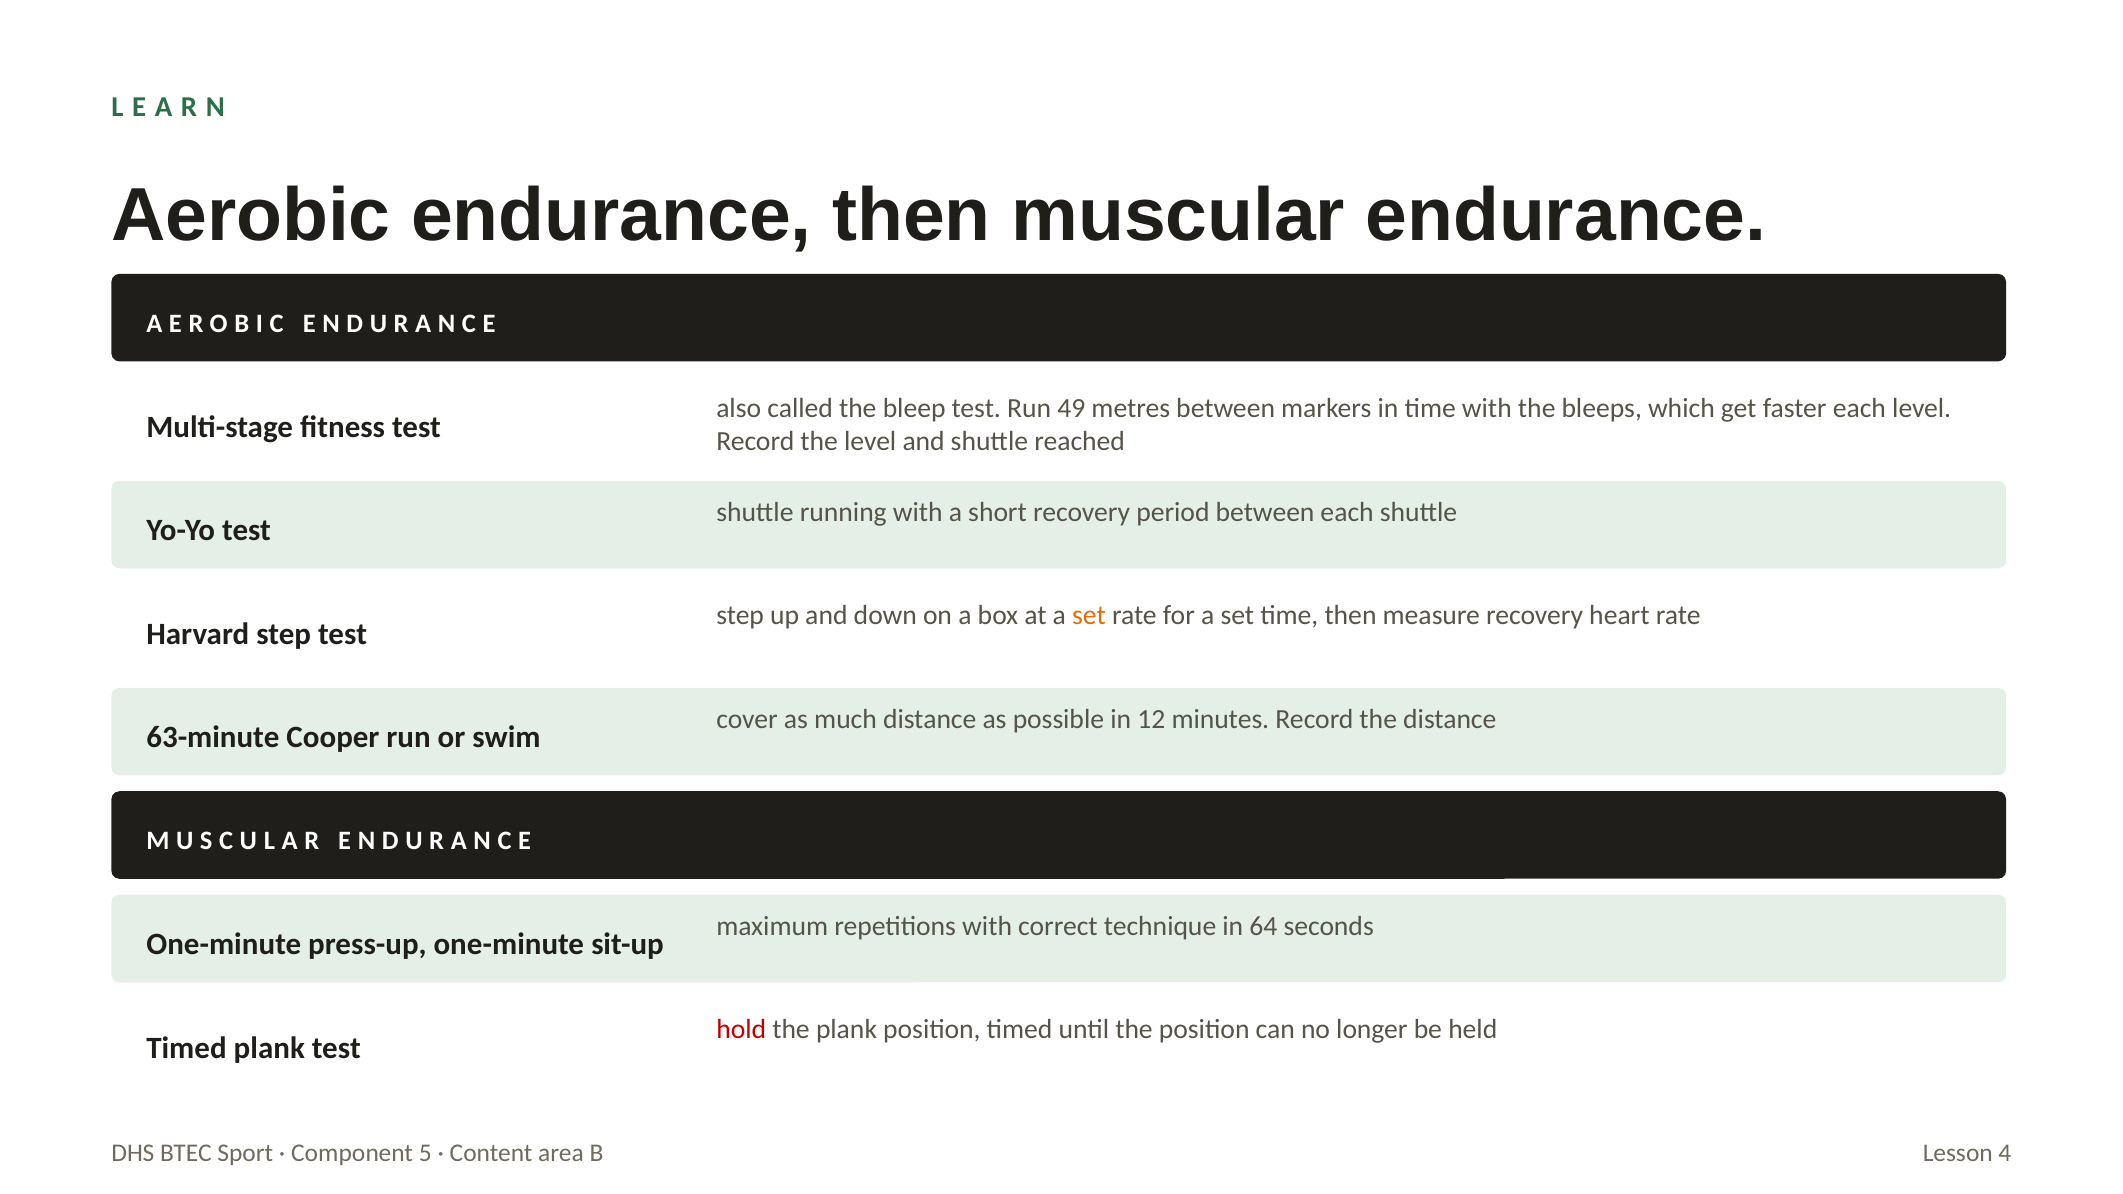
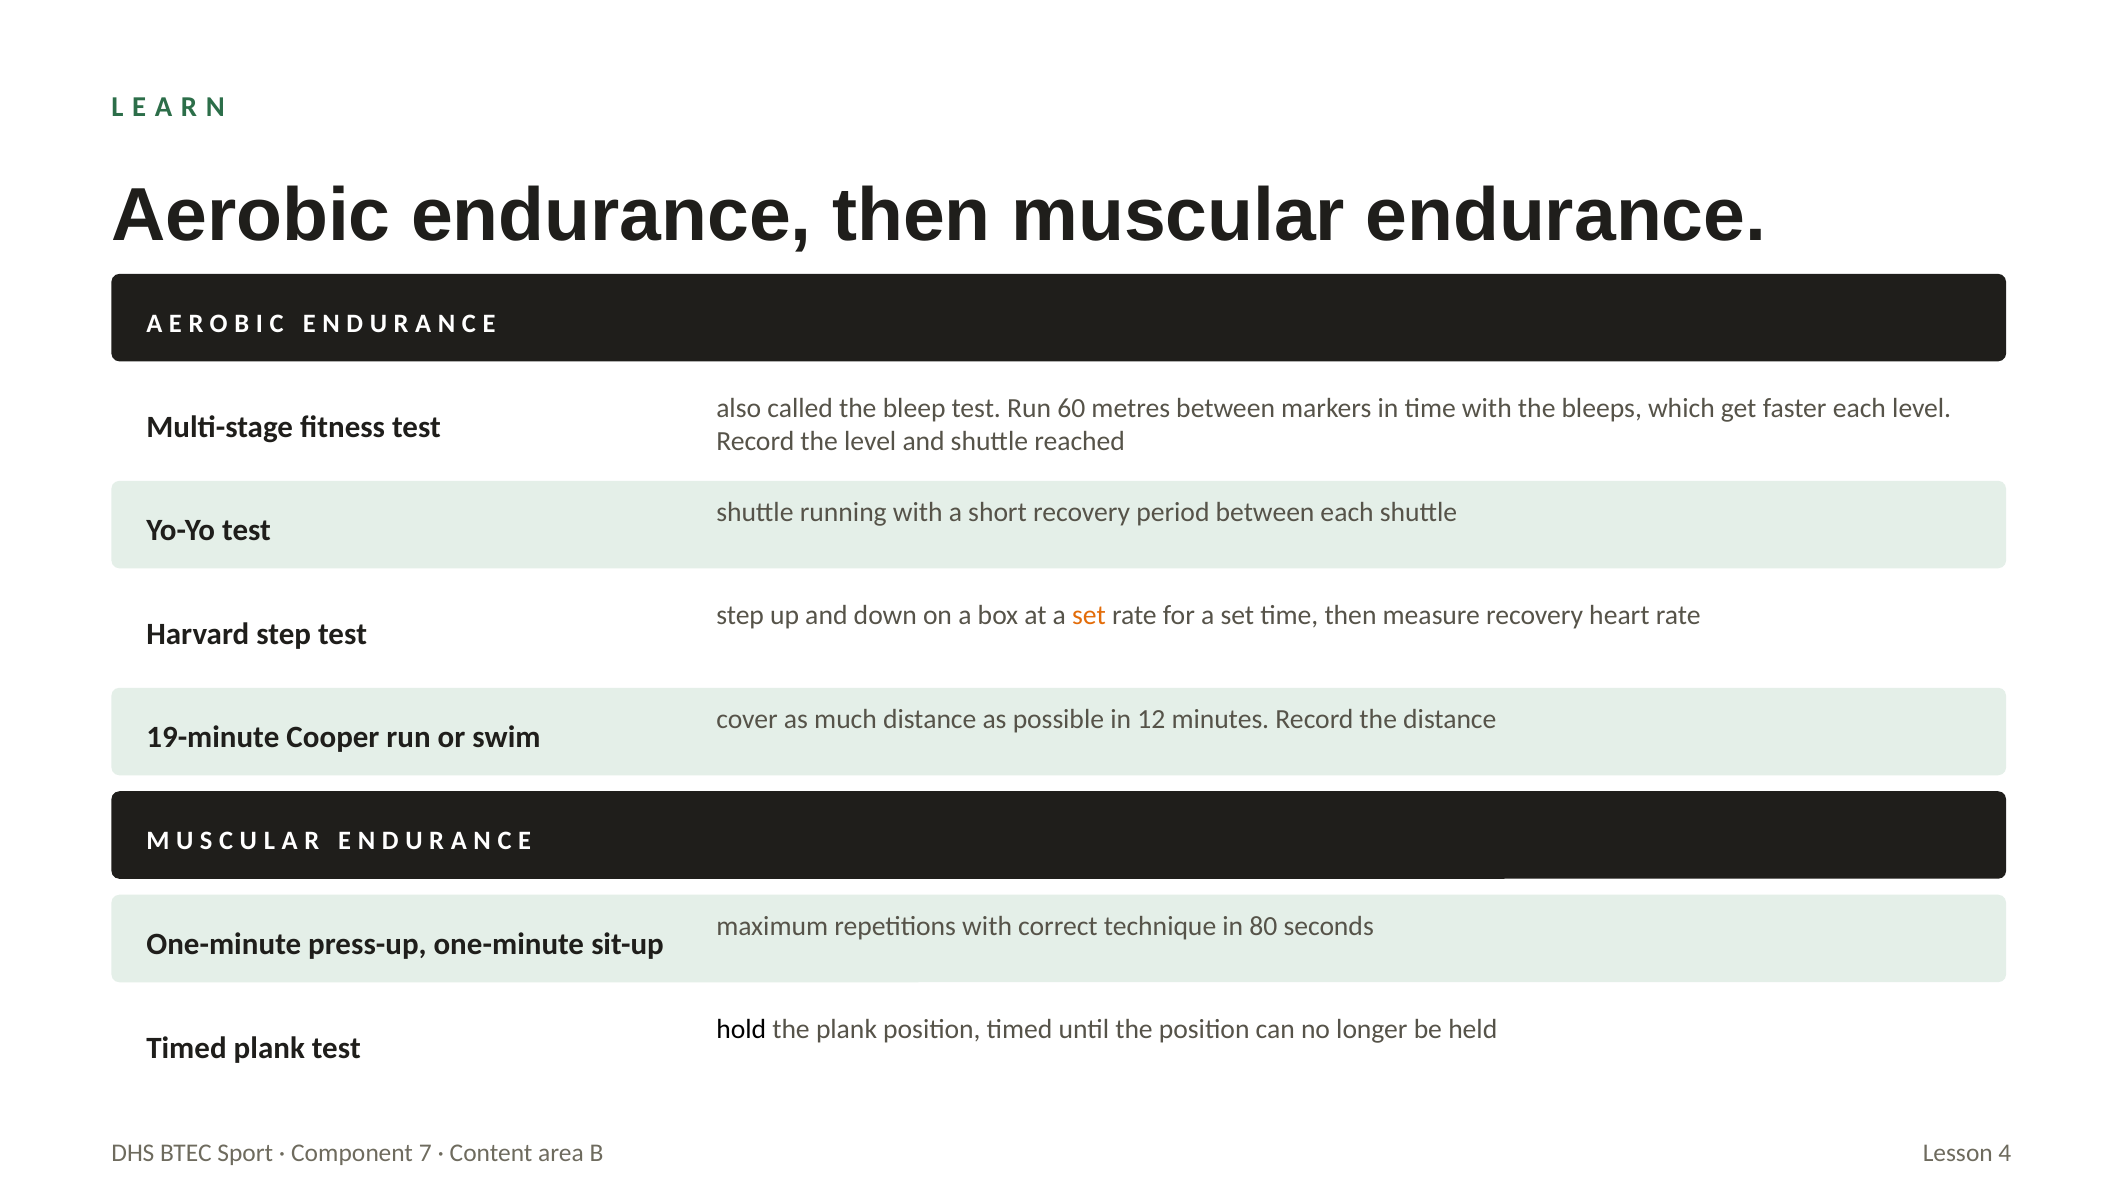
49: 49 -> 60 (1071, 409)
63-minute: 63-minute -> 19-minute (213, 738)
64: 64 -> 80 (1263, 926)
hold colour: red -> black (741, 1030)
5: 5 -> 7 (425, 1153)
